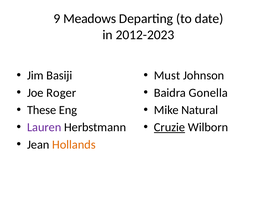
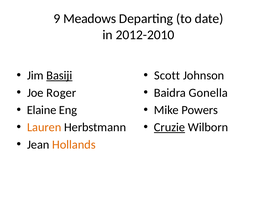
2012-2023: 2012-2023 -> 2012-2010 (145, 35)
Basiji underline: none -> present (59, 75)
Must: Must -> Scott (167, 75)
These: These -> Elaine (42, 110)
Natural: Natural -> Powers (200, 110)
Lauren colour: purple -> orange (44, 127)
